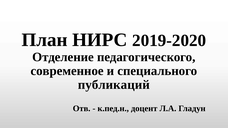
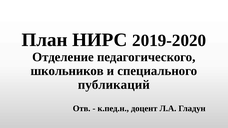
современное: современное -> школьников (67, 71)
